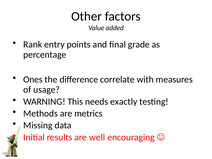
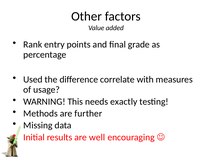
Ones: Ones -> Used (33, 80)
metrics: metrics -> further (88, 113)
